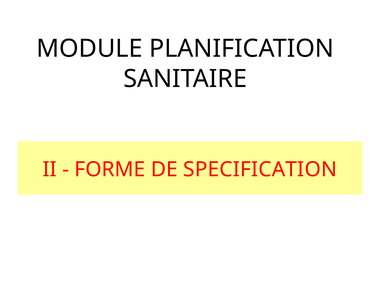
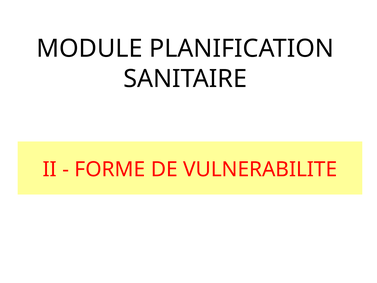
SPECIFICATION: SPECIFICATION -> VULNERABILITE (260, 169)
